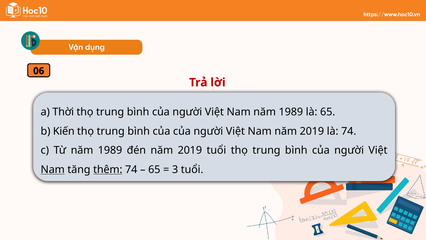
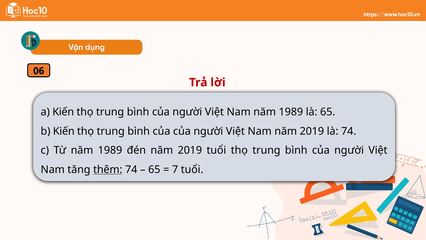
a Thời: Thời -> Kiến (63, 112)
Nam underline: present -> none (53, 169)
3: 3 -> 7 (175, 169)
